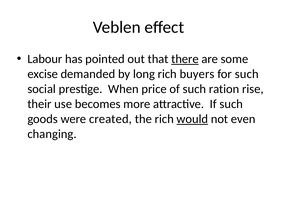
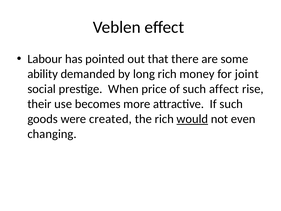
there underline: present -> none (185, 59)
excise: excise -> ability (43, 74)
buyers: buyers -> money (197, 74)
for such: such -> joint (247, 74)
ration: ration -> affect (224, 89)
